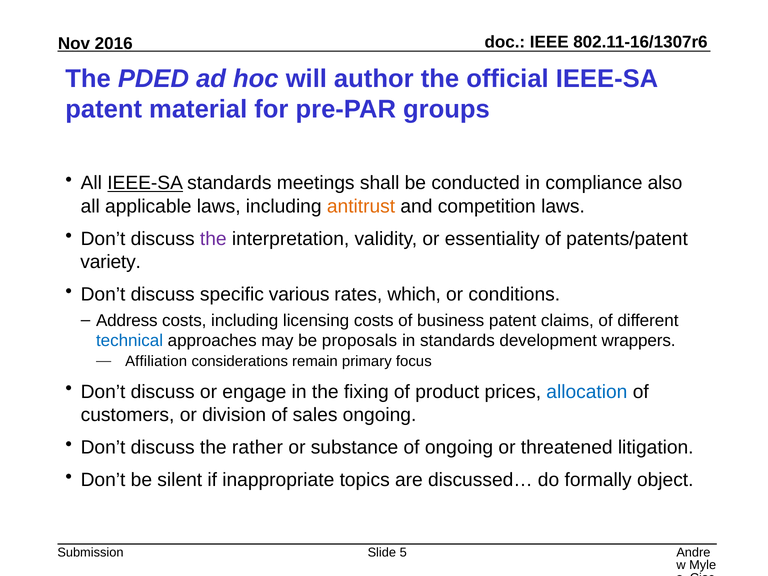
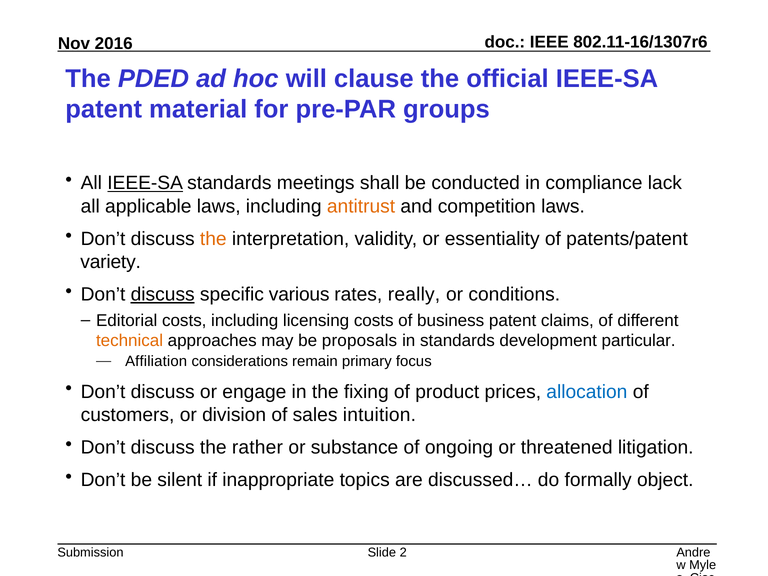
author: author -> clause (374, 79)
also: also -> lack (665, 183)
the colour: purple -> orange (213, 239)
discuss underline: none -> present (163, 295)
which: which -> really (414, 295)
Address: Address -> Editorial (127, 320)
technical colour: blue -> orange (130, 341)
wrappers: wrappers -> particular (639, 341)
sales ongoing: ongoing -> intuition (379, 415)
5: 5 -> 2 (403, 552)
